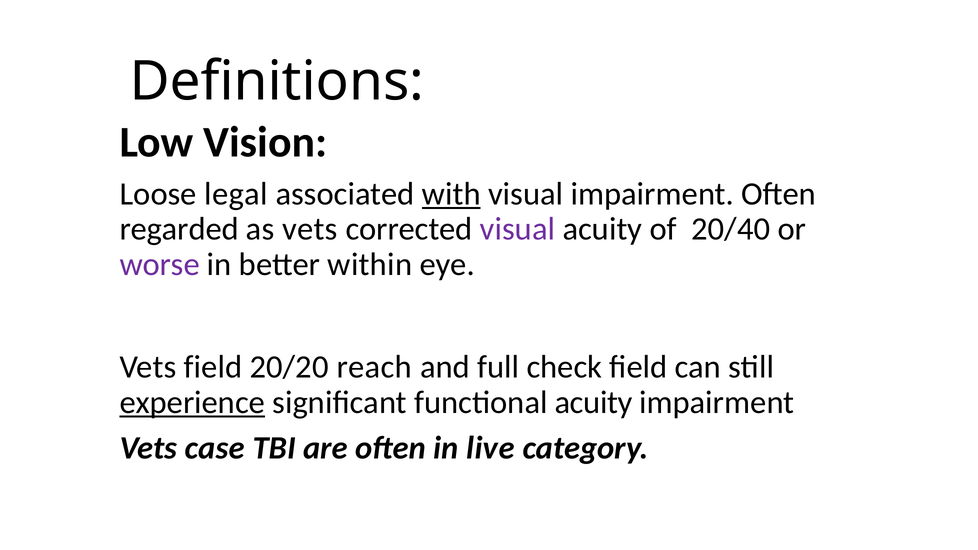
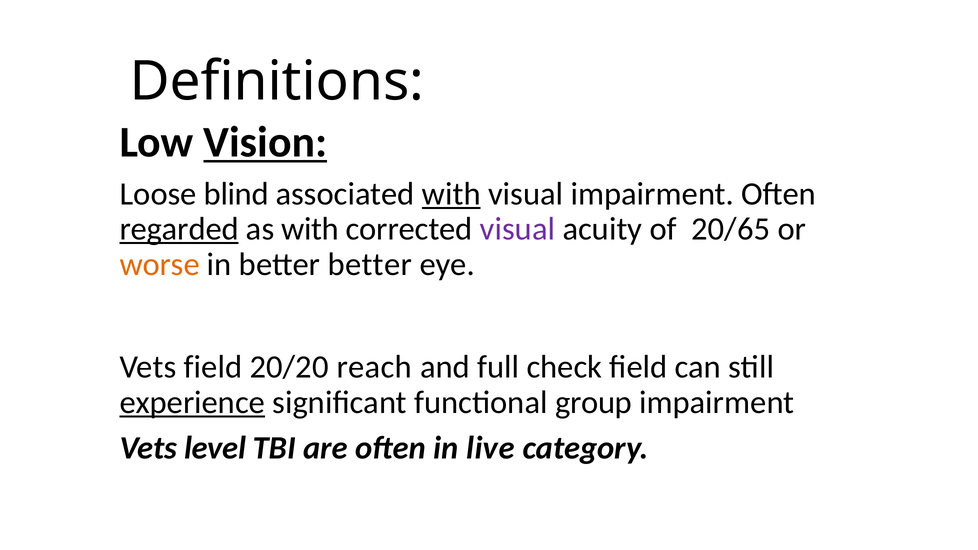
Vision underline: none -> present (265, 142)
legal: legal -> blind (236, 194)
regarded underline: none -> present (179, 229)
as vets: vets -> with (310, 229)
20/40: 20/40 -> 20/65 (731, 229)
worse colour: purple -> orange (160, 264)
better within: within -> better (370, 264)
functional acuity: acuity -> group (594, 403)
case: case -> level (215, 448)
